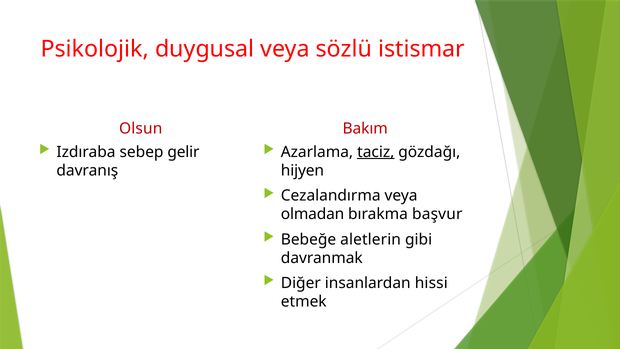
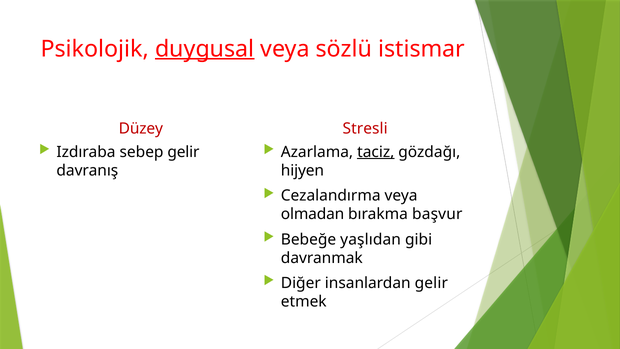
duygusal underline: none -> present (205, 49)
Olsun: Olsun -> Düzey (141, 129)
Bakım: Bakım -> Stresli (365, 129)
aletlerin: aletlerin -> yaşlıdan (371, 239)
insanlardan hissi: hissi -> gelir (431, 283)
